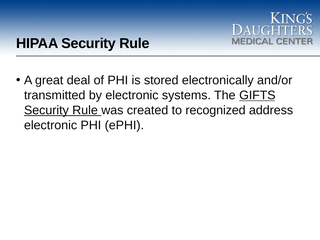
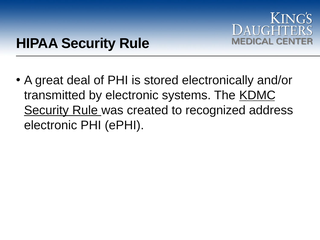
GIFTS: GIFTS -> KDMC (257, 95)
